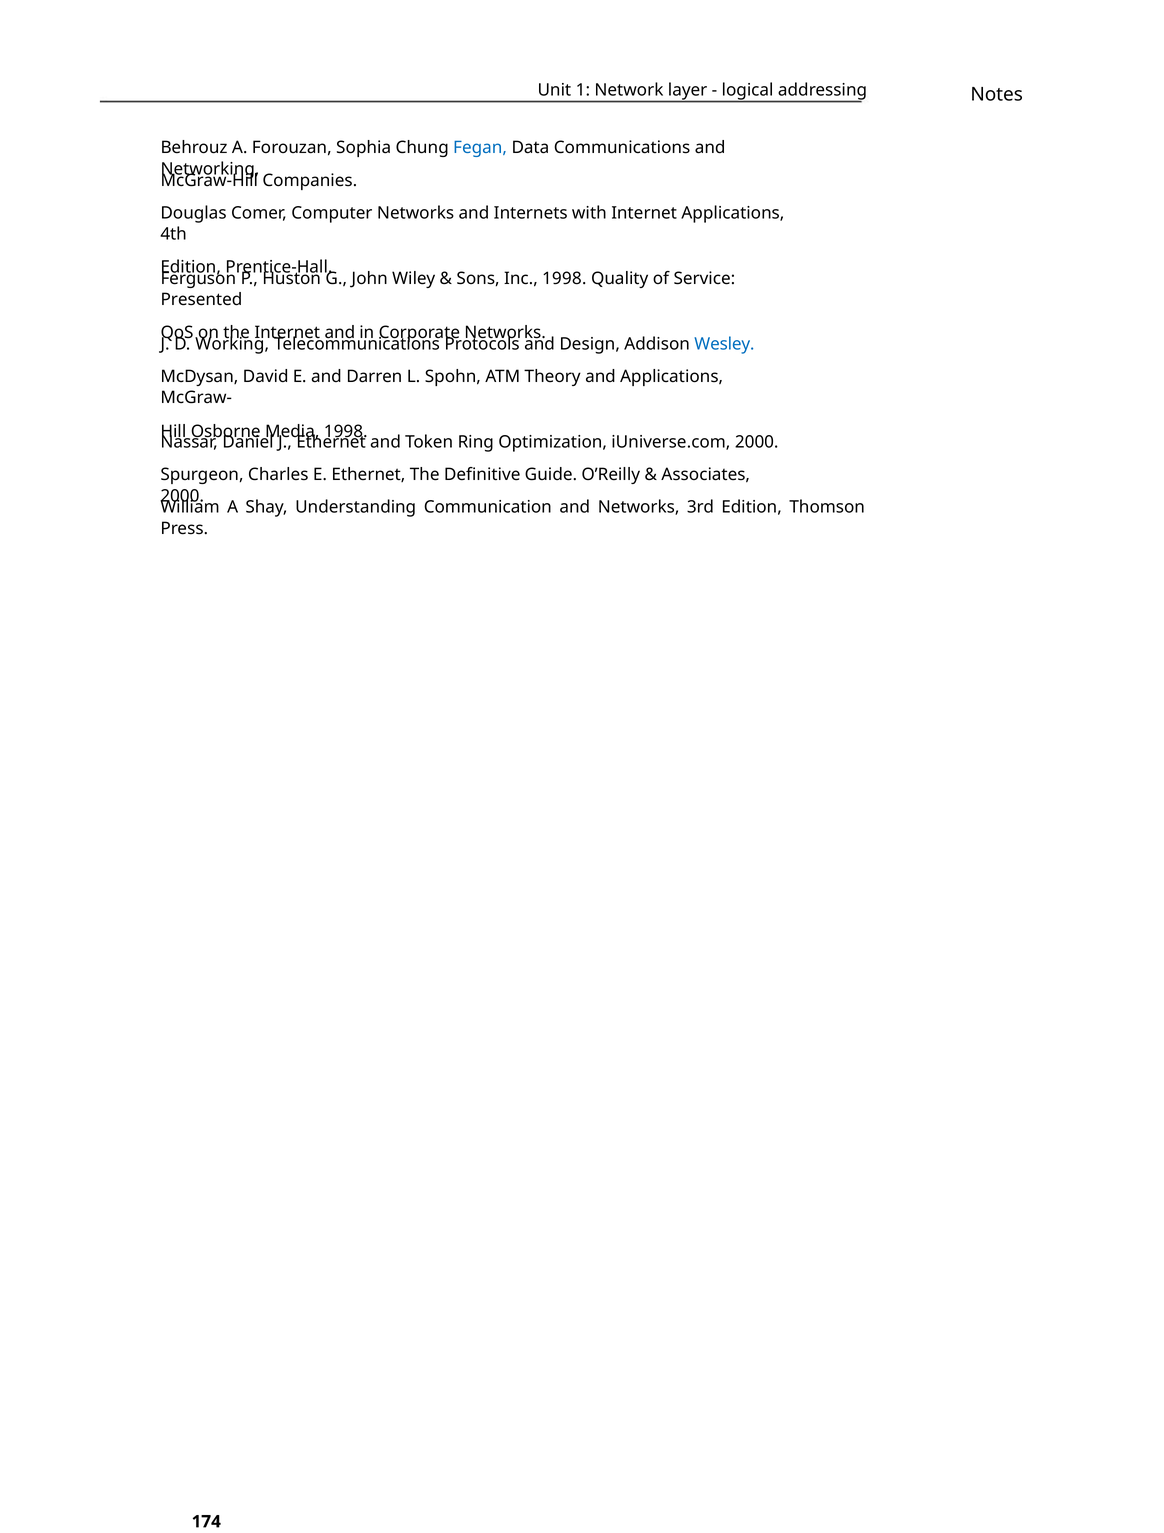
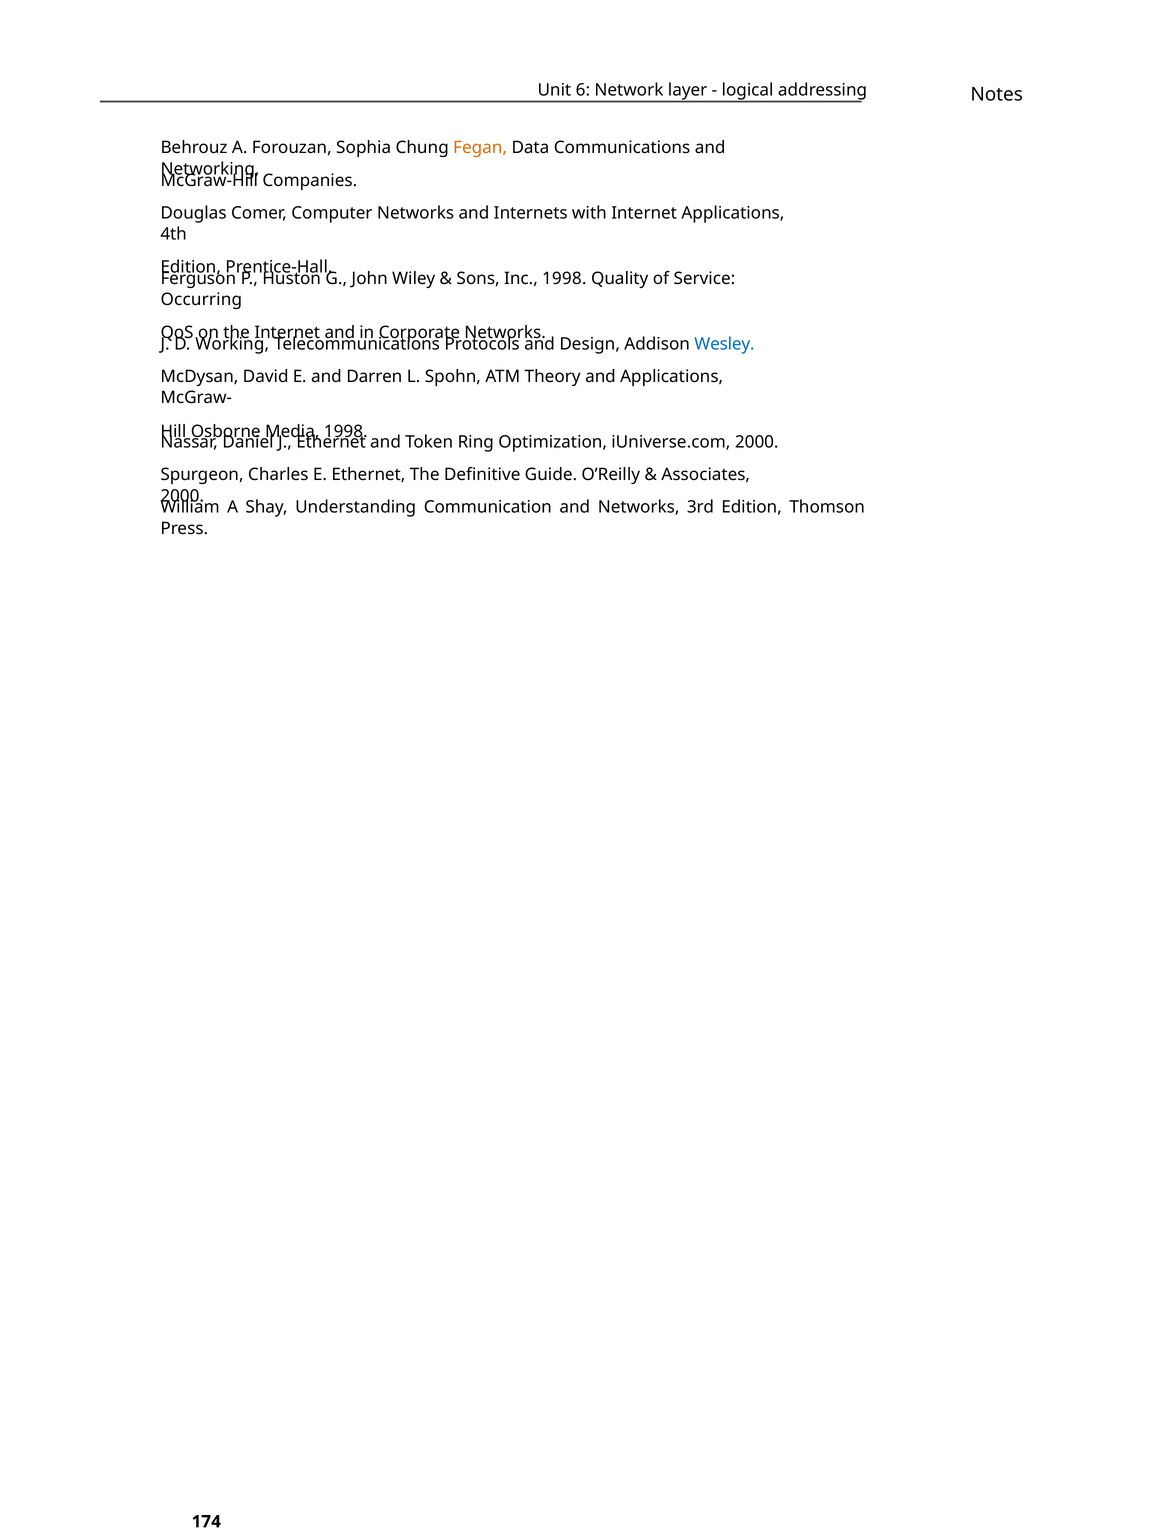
1: 1 -> 6 (583, 90)
Fegan colour: blue -> orange (480, 148)
Presented: Presented -> Occurring (201, 300)
